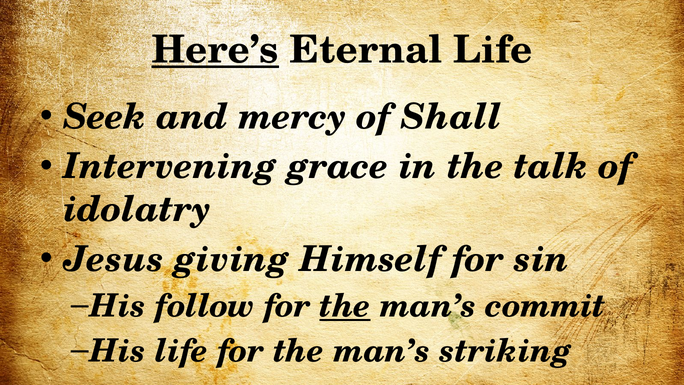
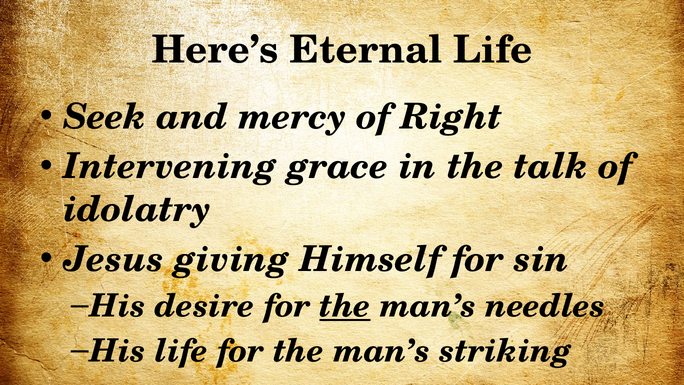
Here’s underline: present -> none (215, 50)
Shall: Shall -> Right (452, 117)
follow: follow -> desire (205, 306)
commit: commit -> needles (545, 306)
